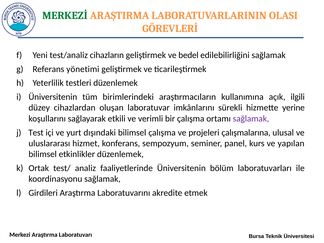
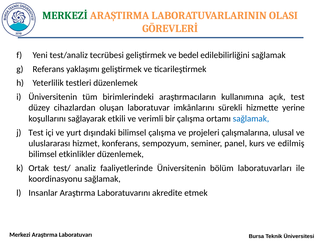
cihazların: cihazların -> tecrübesi (107, 55)
yönetimi: yönetimi -> yaklaşımı (83, 69)
açık ilgili: ilgili -> test (298, 97)
sağlamak colour: purple -> blue (251, 119)
yapılan: yapılan -> edilmiş (291, 143)
Girdileri: Girdileri -> Insanlar (43, 193)
